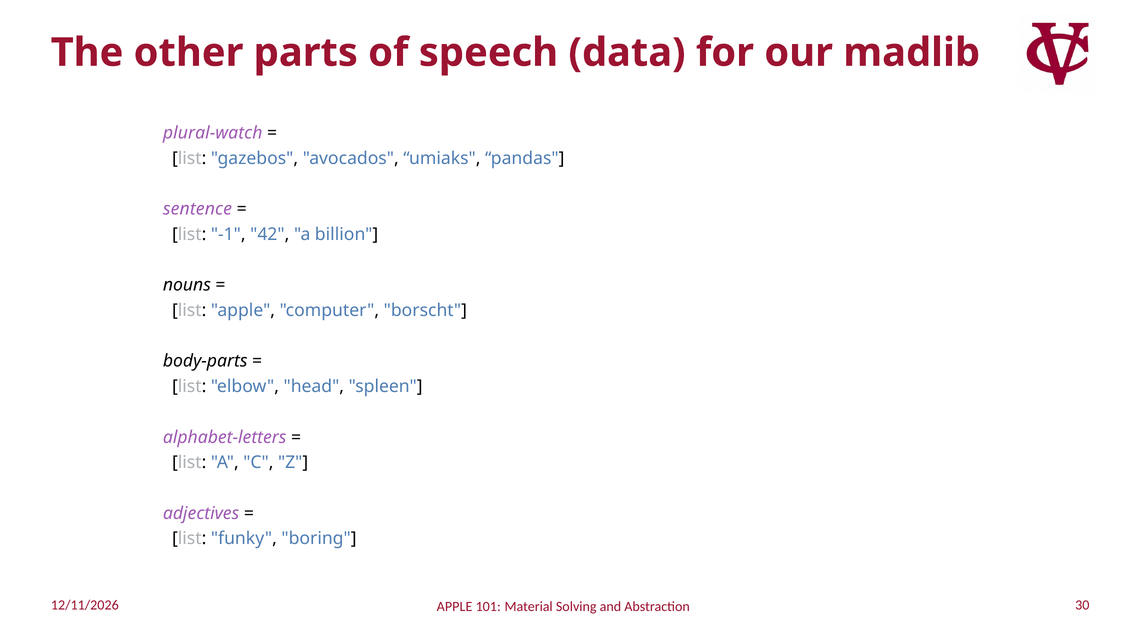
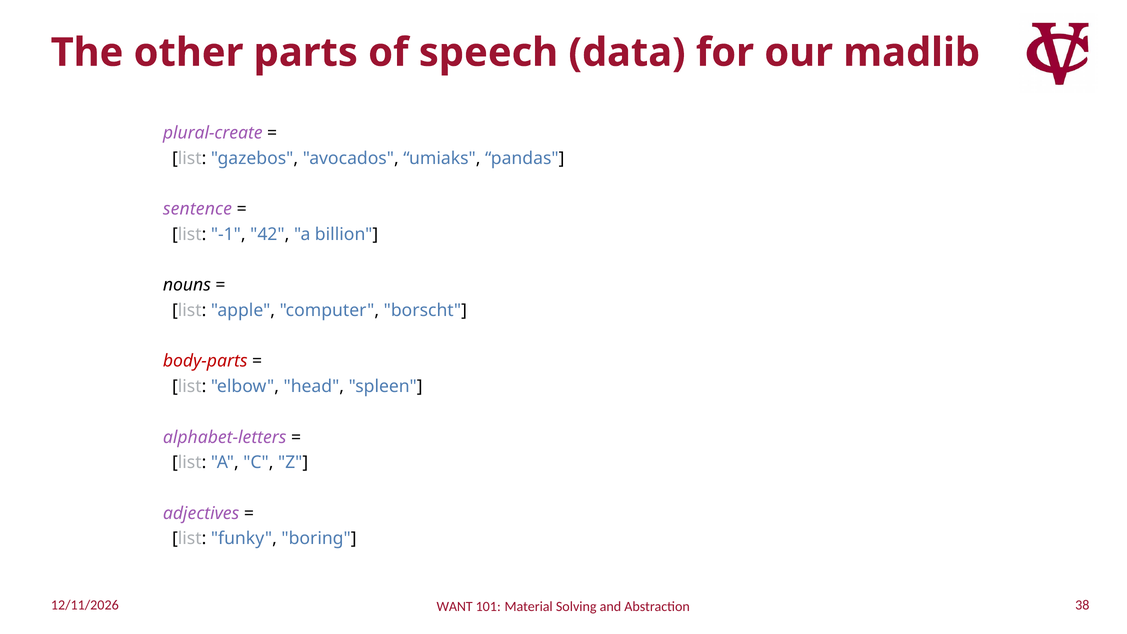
plural-watch: plural-watch -> plural-create (213, 133)
body-parts colour: black -> red (205, 361)
30: 30 -> 38 (1082, 605)
APPLE: APPLE -> WANT (455, 606)
